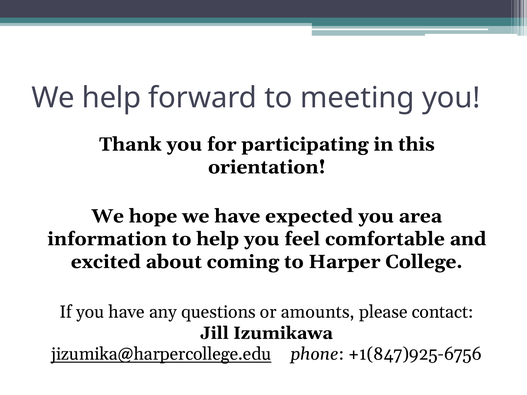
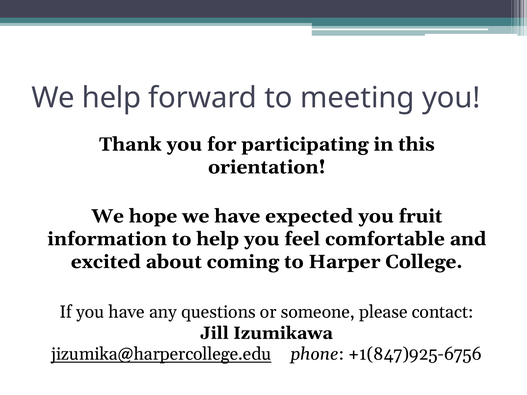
area: area -> fruit (420, 216)
amounts: amounts -> someone (318, 312)
